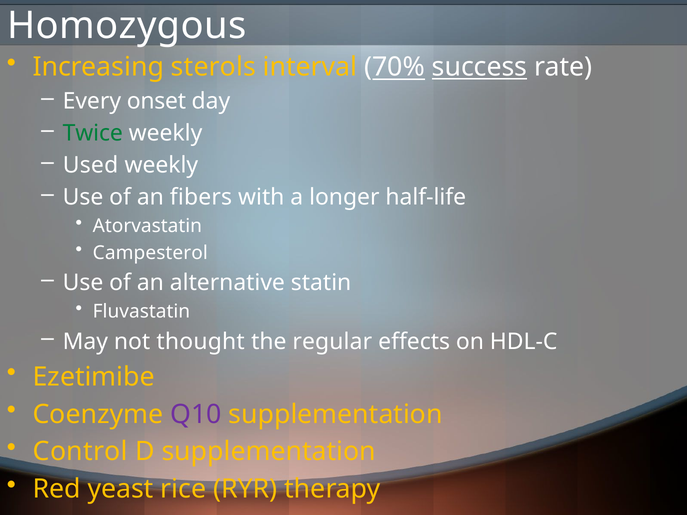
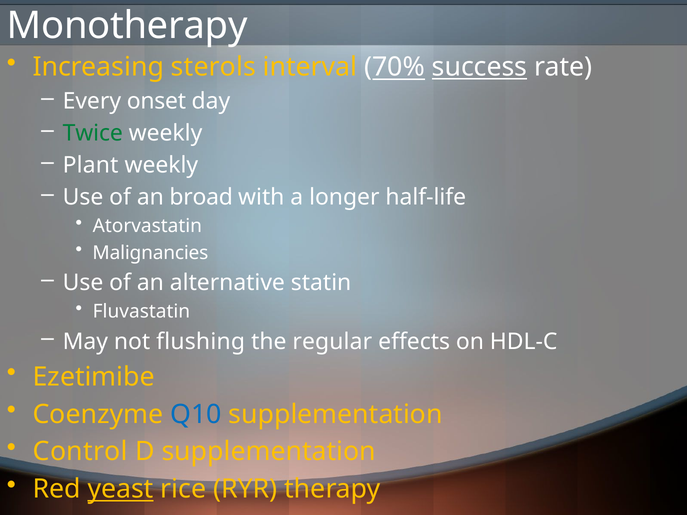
Homozygous: Homozygous -> Monotherapy (127, 26)
Used: Used -> Plant (91, 165)
fibers: fibers -> broad (201, 197)
Campesterol: Campesterol -> Malignancies (150, 253)
thought: thought -> flushing (201, 342)
Q10 colour: purple -> blue (196, 414)
yeast underline: none -> present (121, 489)
